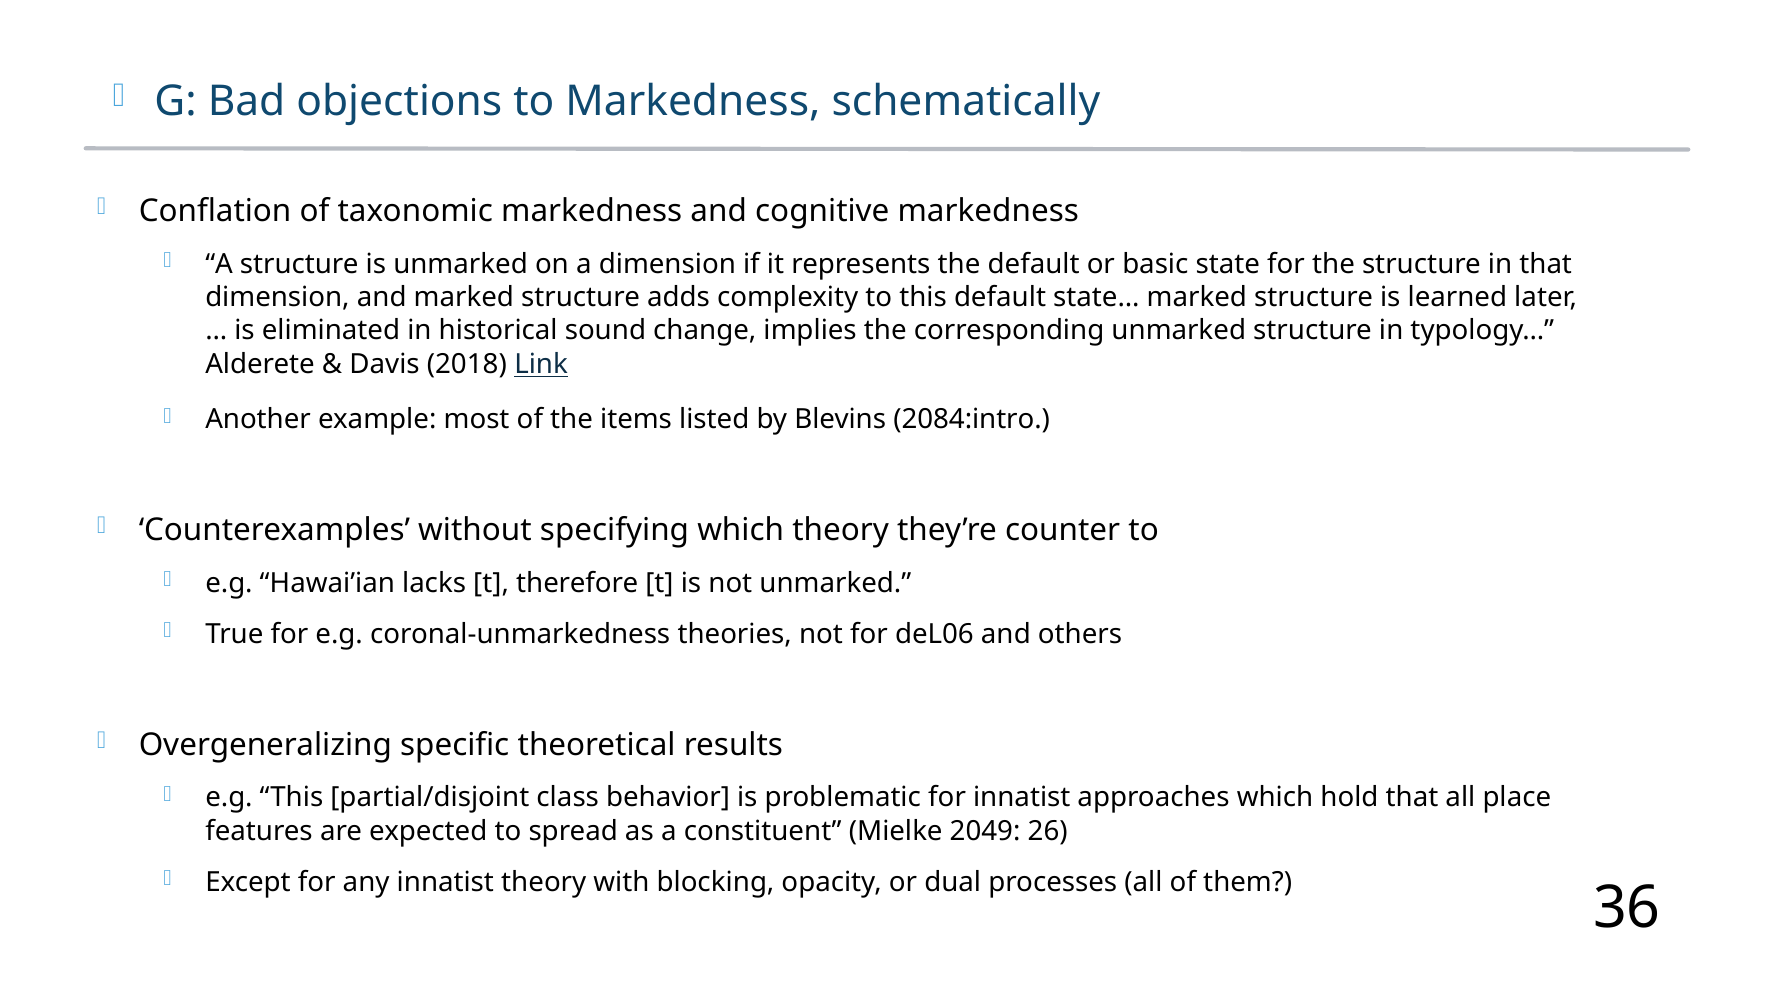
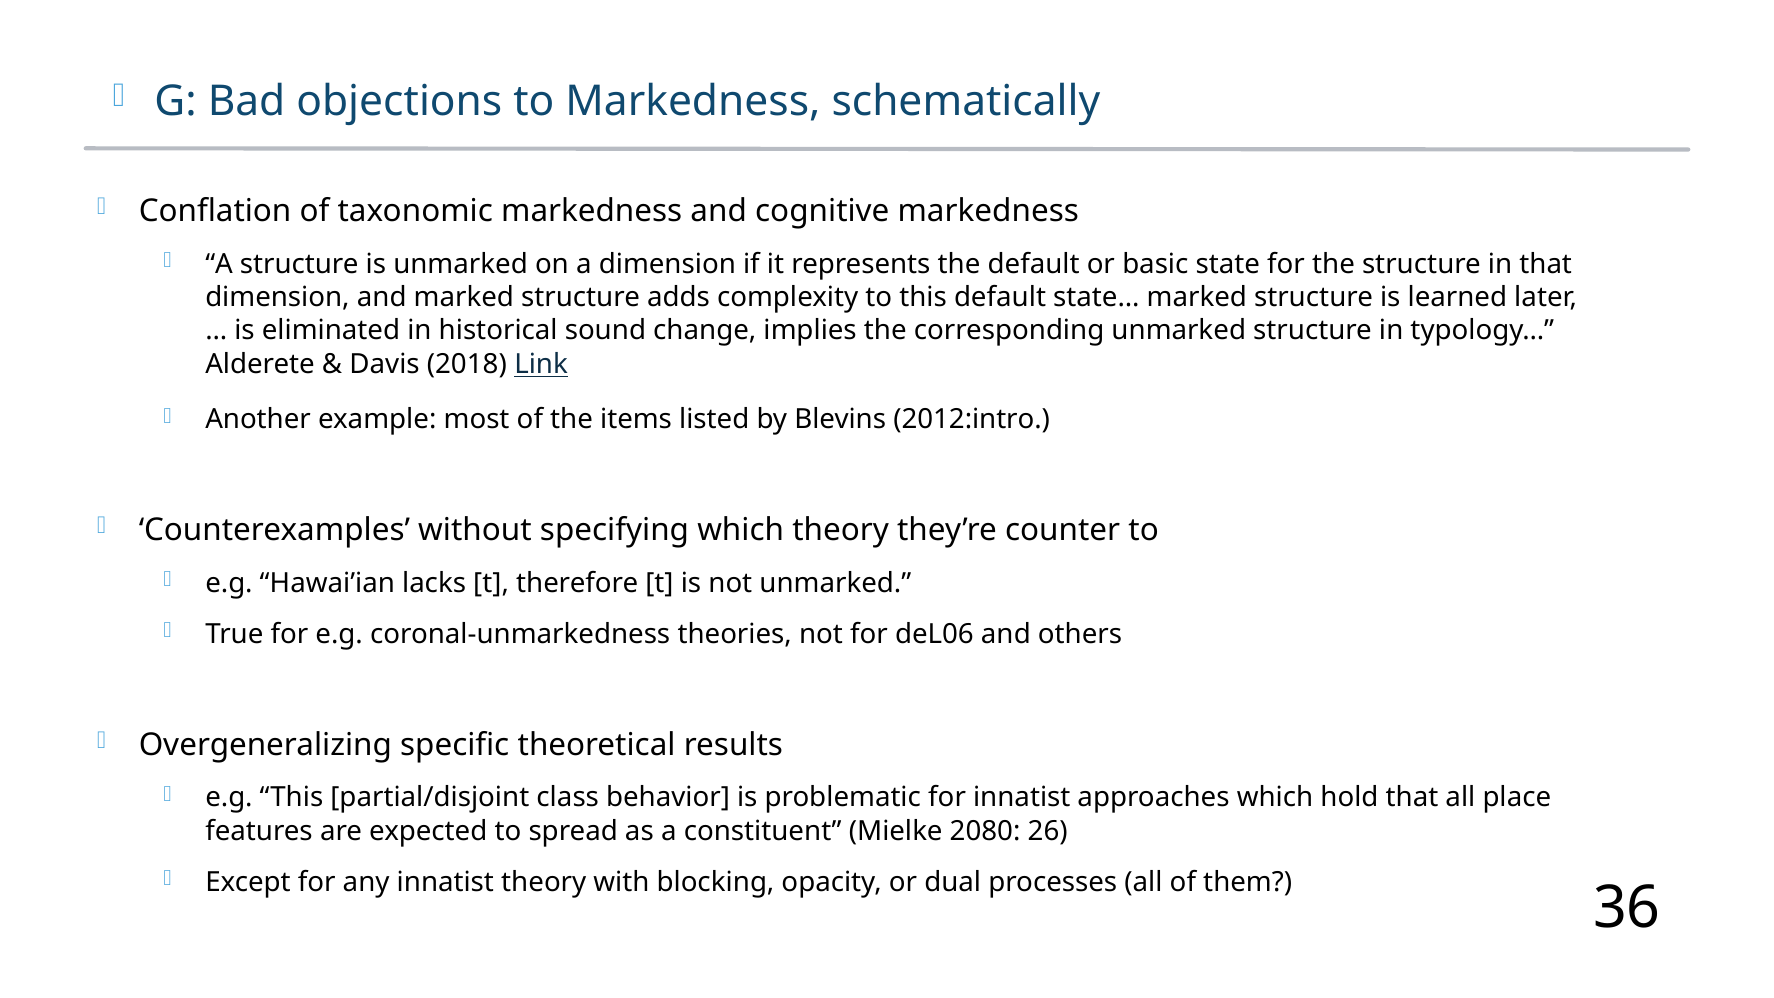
2084:intro: 2084:intro -> 2012:intro (972, 420)
2049: 2049 -> 2080 (985, 831)
